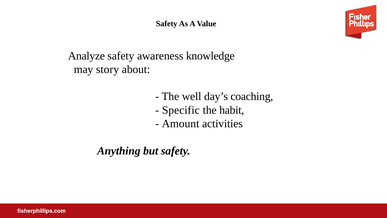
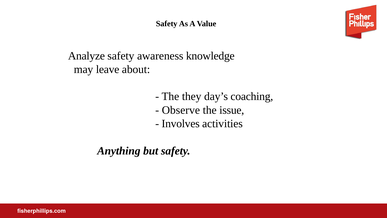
story: story -> leave (108, 69)
well: well -> they (192, 96)
Specific: Specific -> Observe (181, 110)
habit: habit -> issue (232, 110)
Amount: Amount -> Involves (181, 123)
